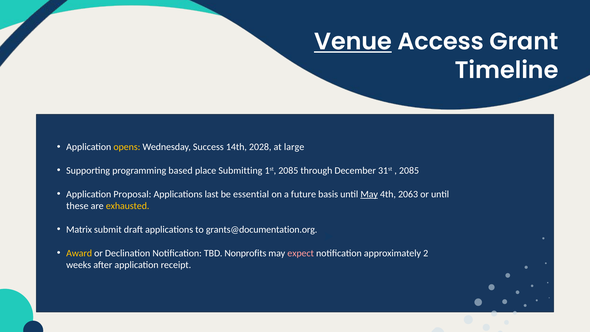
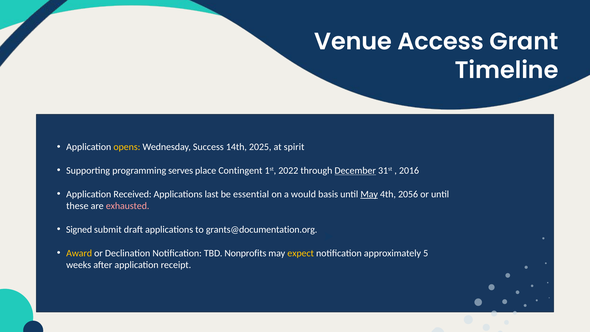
Venue underline: present -> none (353, 42)
2028: 2028 -> 2025 (260, 147)
large: large -> spirit (294, 147)
based: based -> serves (181, 171)
Submitting: Submitting -> Contingent (240, 171)
1st 2085: 2085 -> 2022 (288, 171)
December underline: none -> present (355, 171)
2085: 2085 -> 2016 (409, 171)
Proposal: Proposal -> Received (132, 194)
future: future -> would (303, 194)
2063: 2063 -> 2056 (408, 194)
exhausted colour: yellow -> pink (128, 206)
Matrix: Matrix -> Signed (79, 230)
expect colour: pink -> yellow (301, 253)
2: 2 -> 5 (426, 253)
